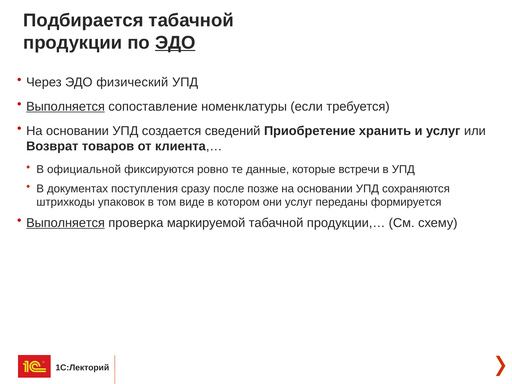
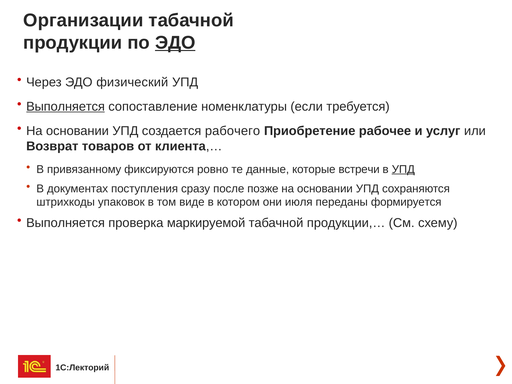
Подбирается: Подбирается -> Организации (83, 20)
сведений: сведений -> рабочего (233, 131)
хранить: хранить -> рабочее (385, 131)
официальной: официальной -> привязанному (84, 169)
УПД underline: none -> present (403, 169)
они услуг: услуг -> июля (299, 202)
Выполняется underline: present -> none (66, 223)
